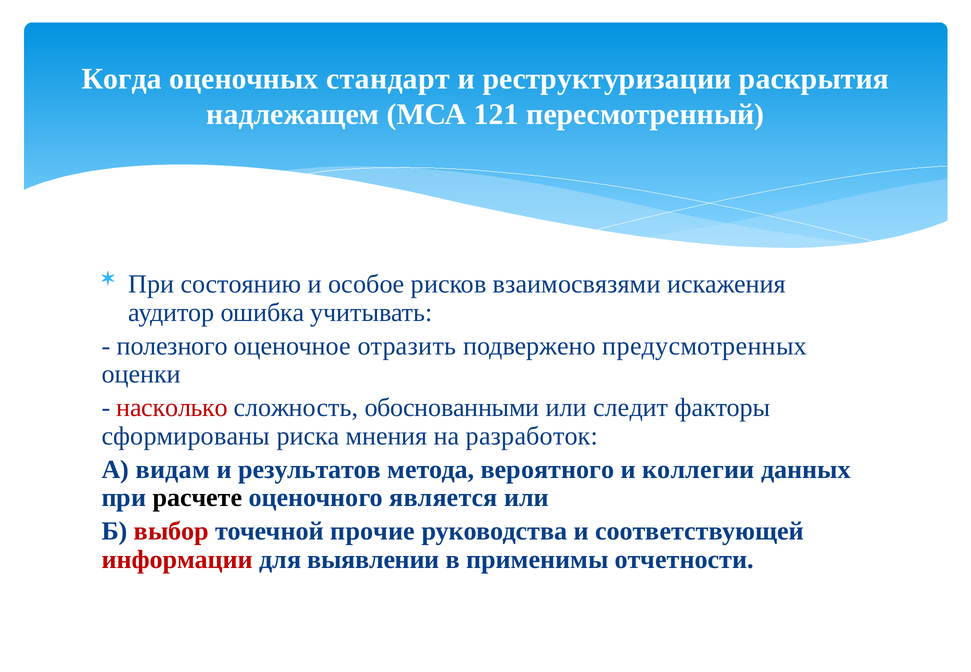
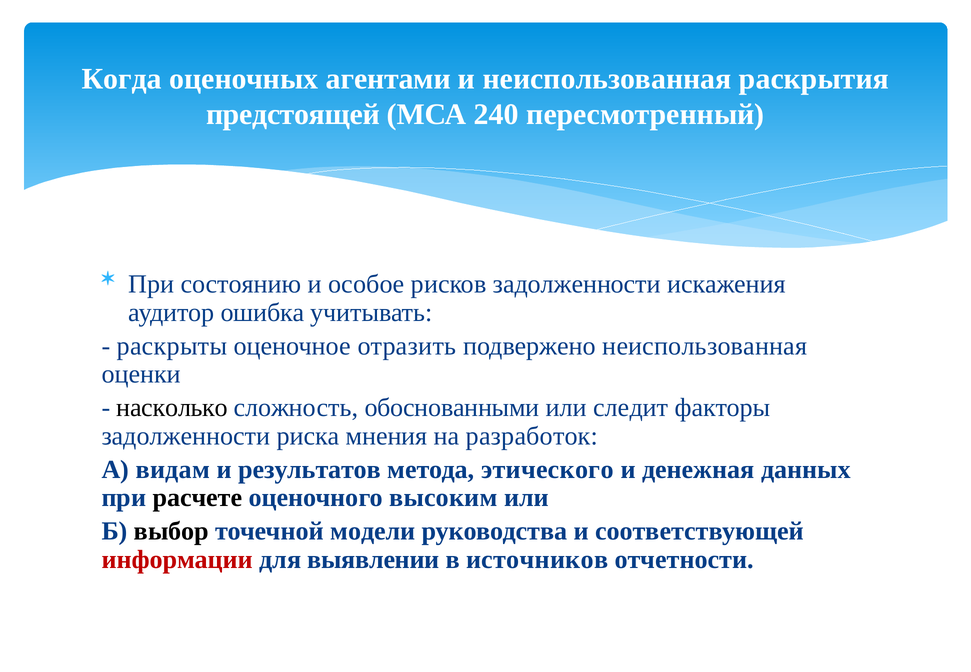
стандарт: стандарт -> агентами (388, 79)
и реструктуризации: реструктуризации -> неиспользованная (607, 79)
надлежащем: надлежащем -> предстоящей (293, 115)
121: 121 -> 240 (496, 115)
рисков взаимосвязями: взаимосвязями -> задолженности (577, 284)
полезного: полезного -> раскрыты (172, 346)
подвержено предусмотренных: предусмотренных -> неиспользованная (705, 346)
насколько colour: red -> black (172, 408)
сформированы: сформированы -> задолженности (186, 436)
вероятного: вероятного -> этического (547, 470)
коллегии: коллегии -> денежная (698, 470)
является: является -> высоким (443, 498)
выбор colour: red -> black (171, 532)
прочие: прочие -> модели (373, 532)
применимы: применимы -> источников (537, 560)
